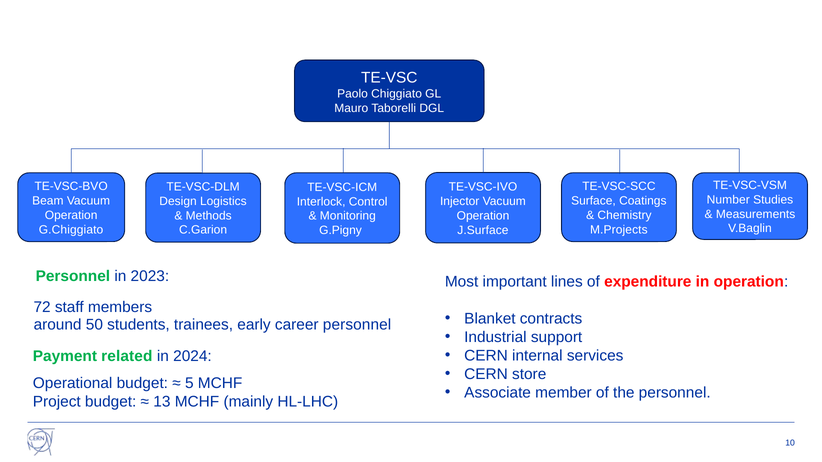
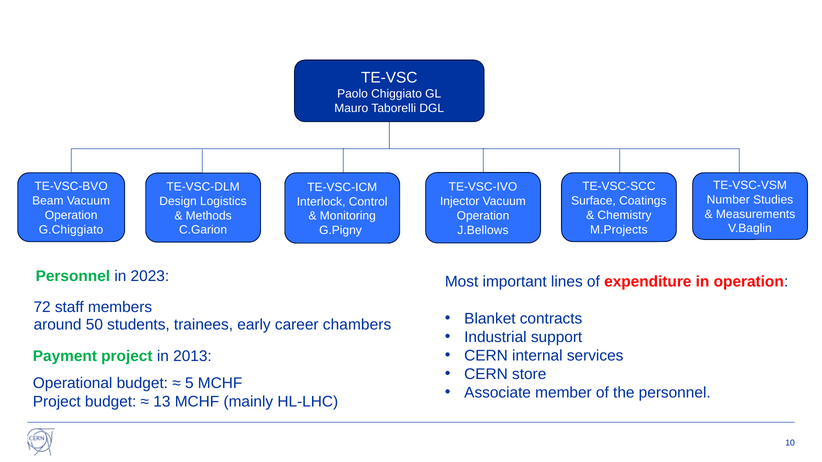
J.Surface: J.Surface -> J.Bellows (483, 230)
career personnel: personnel -> chambers (357, 325)
Payment related: related -> project (127, 357)
2024: 2024 -> 2013 (192, 357)
